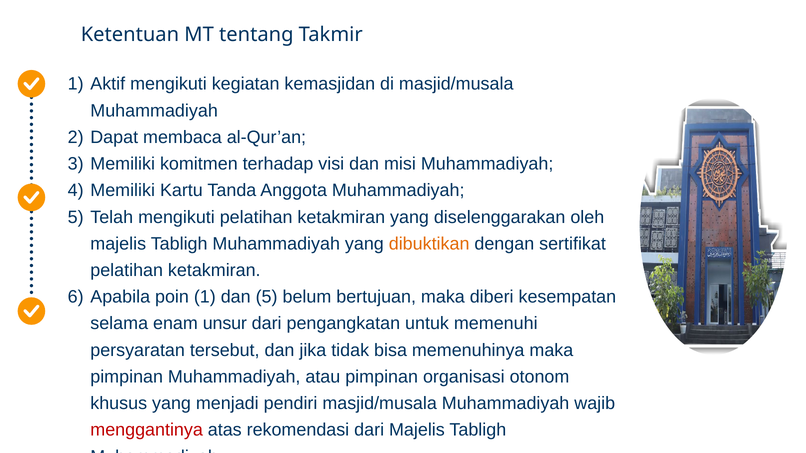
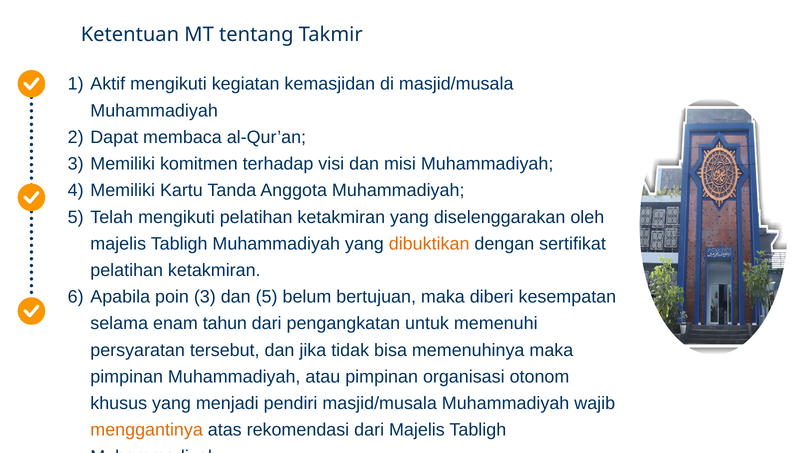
poin 1: 1 -> 3 (205, 297)
unsur: unsur -> tahun (225, 324)
menggantinya colour: red -> orange (147, 430)
